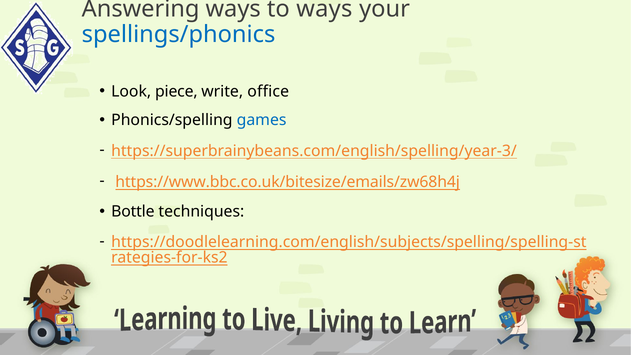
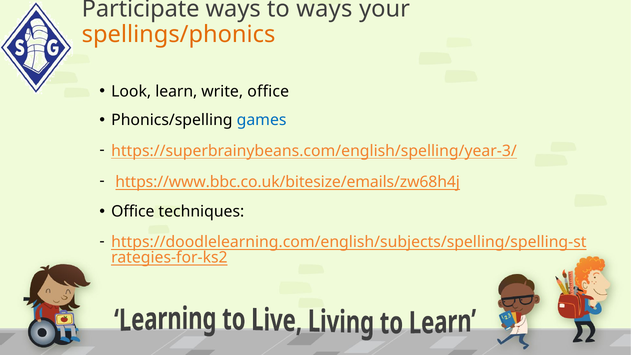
Answering: Answering -> Participate (141, 9)
spellings/phonics colour: blue -> orange (179, 34)
piece: piece -> learn (176, 91)
Bottle: Bottle -> Office (133, 211)
